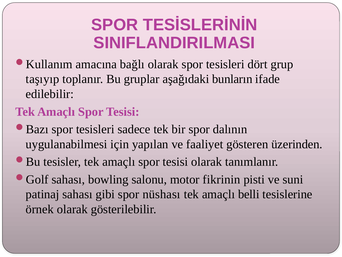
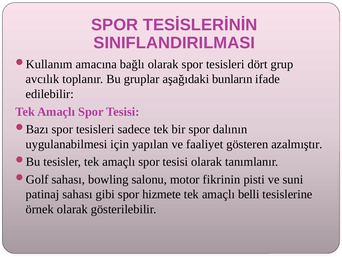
taşıyıp: taşıyıp -> avcılık (43, 79)
üzerinden: üzerinden -> azalmıştır (297, 144)
nüshası: nüshası -> hizmete (162, 194)
